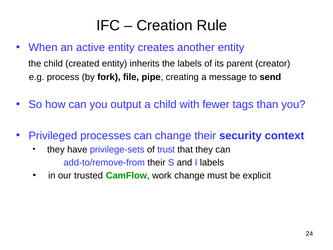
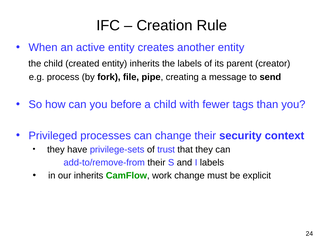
output: output -> before (126, 104)
our trusted: trusted -> inherits (89, 175)
